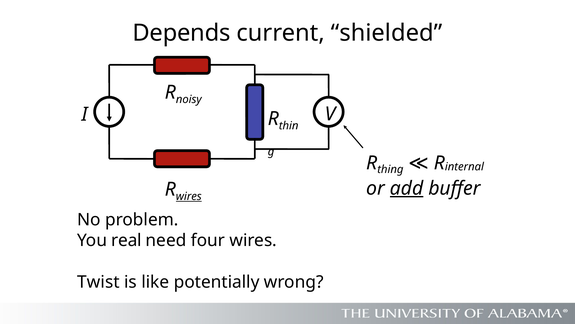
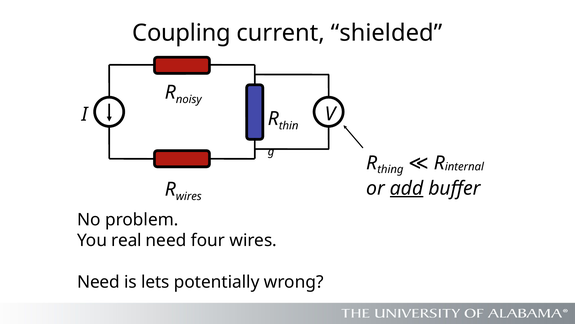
Depends: Depends -> Coupling (181, 33)
wires underline: present -> none (189, 196)
Twist: Twist -> Need (98, 282)
like: like -> lets (155, 282)
